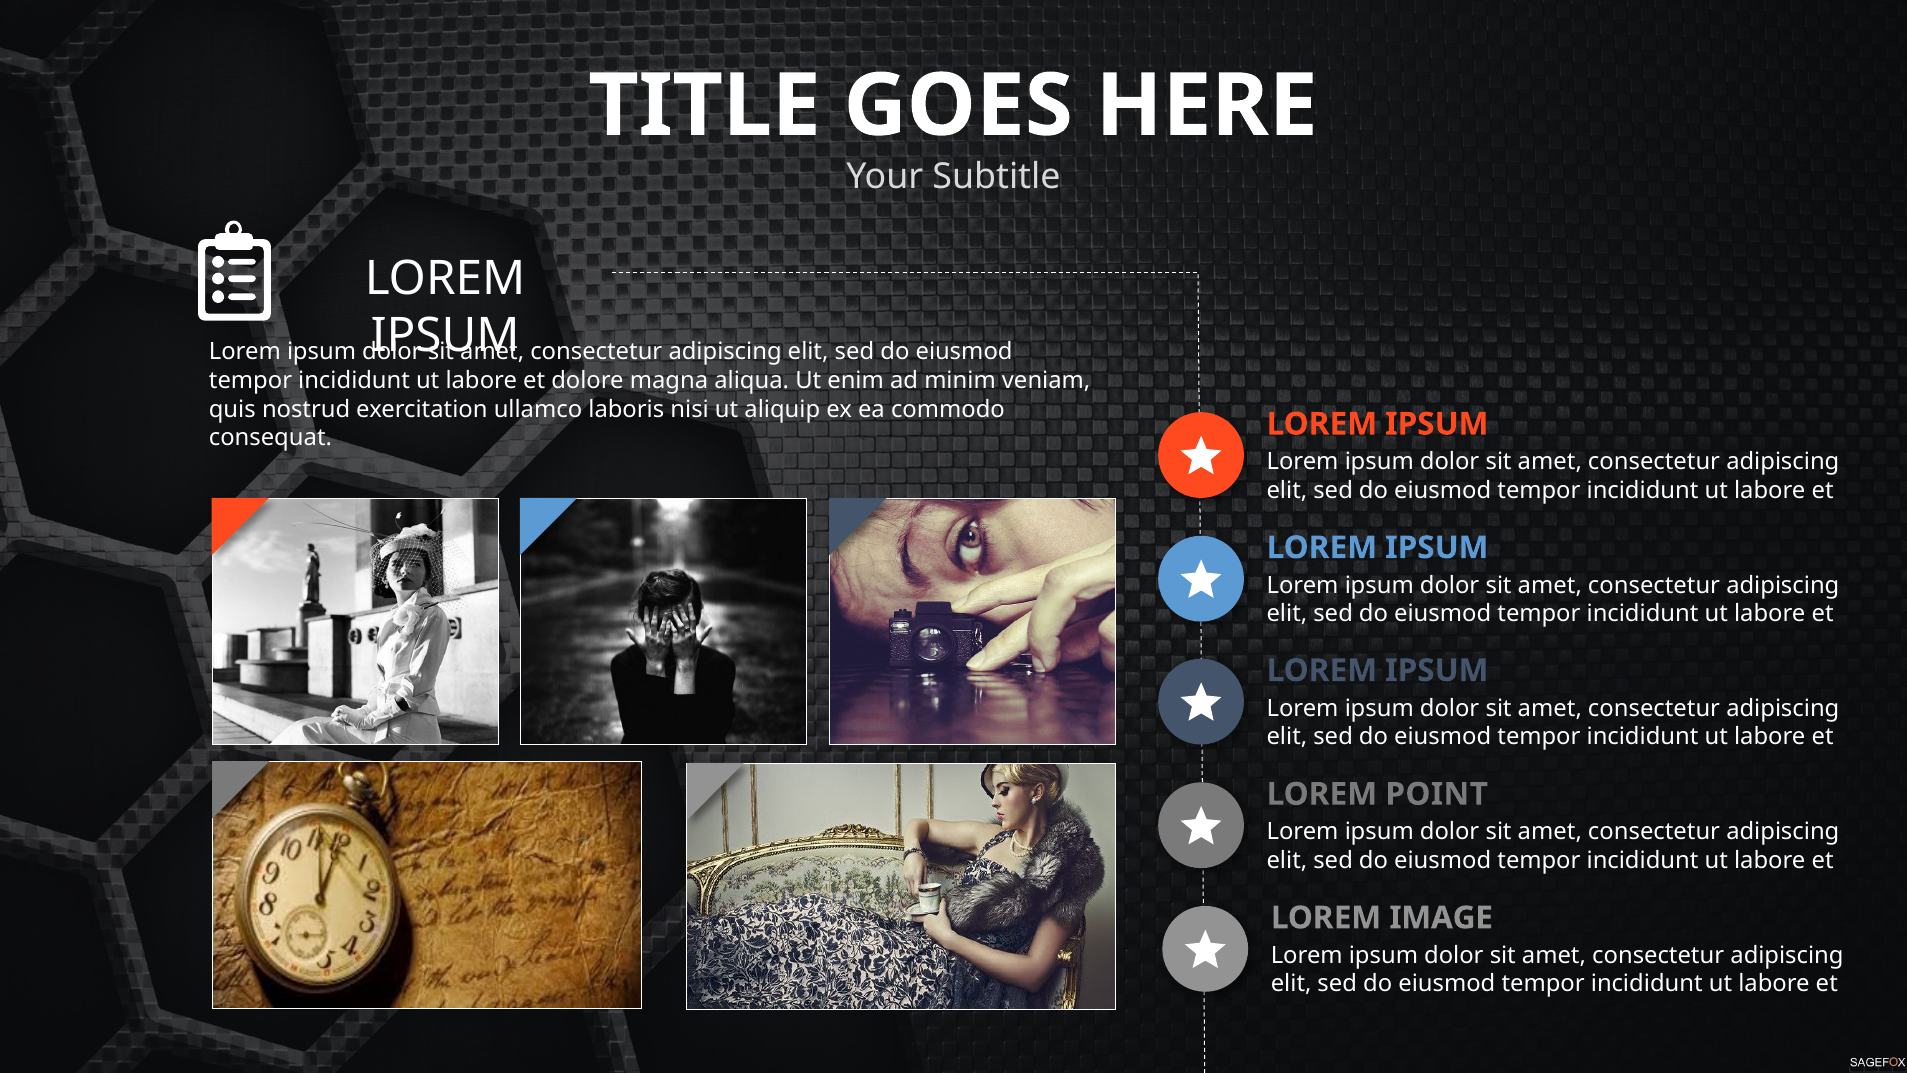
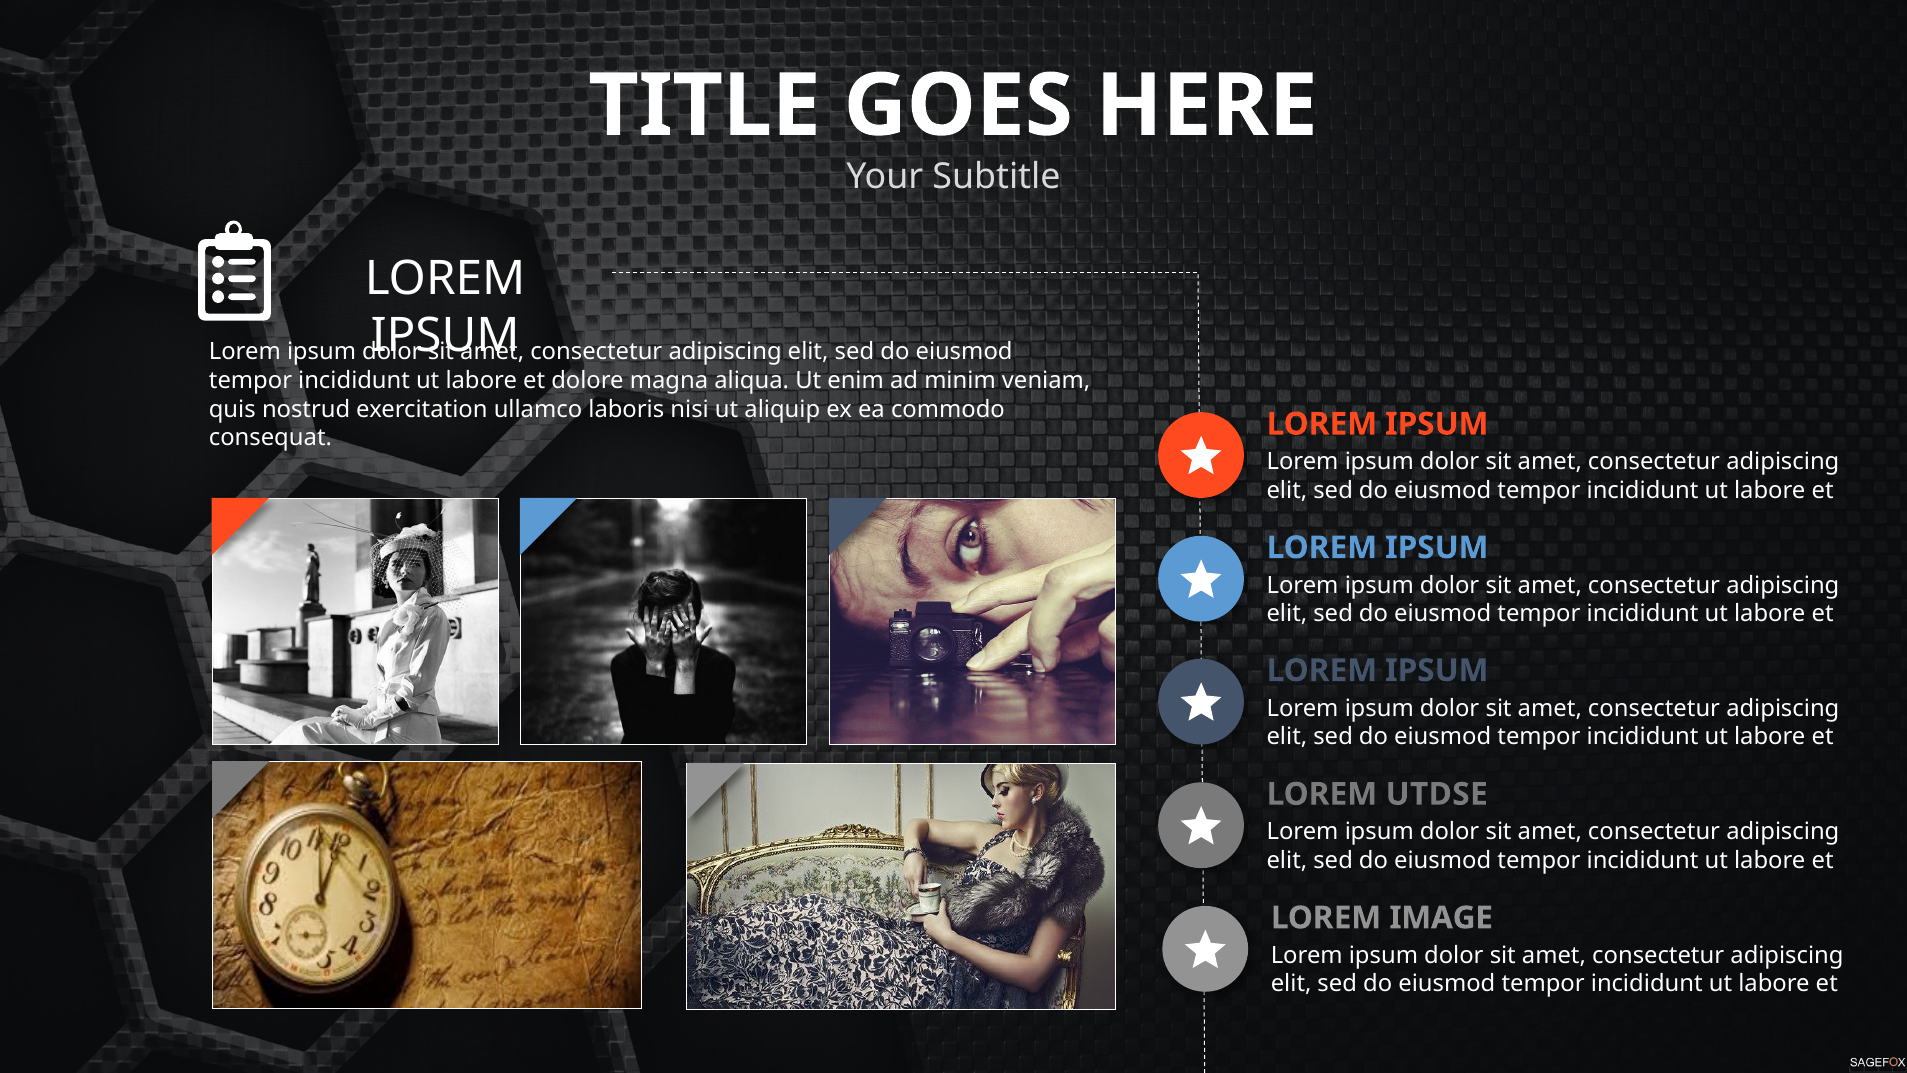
POINT: POINT -> UTDSE (1437, 794)
